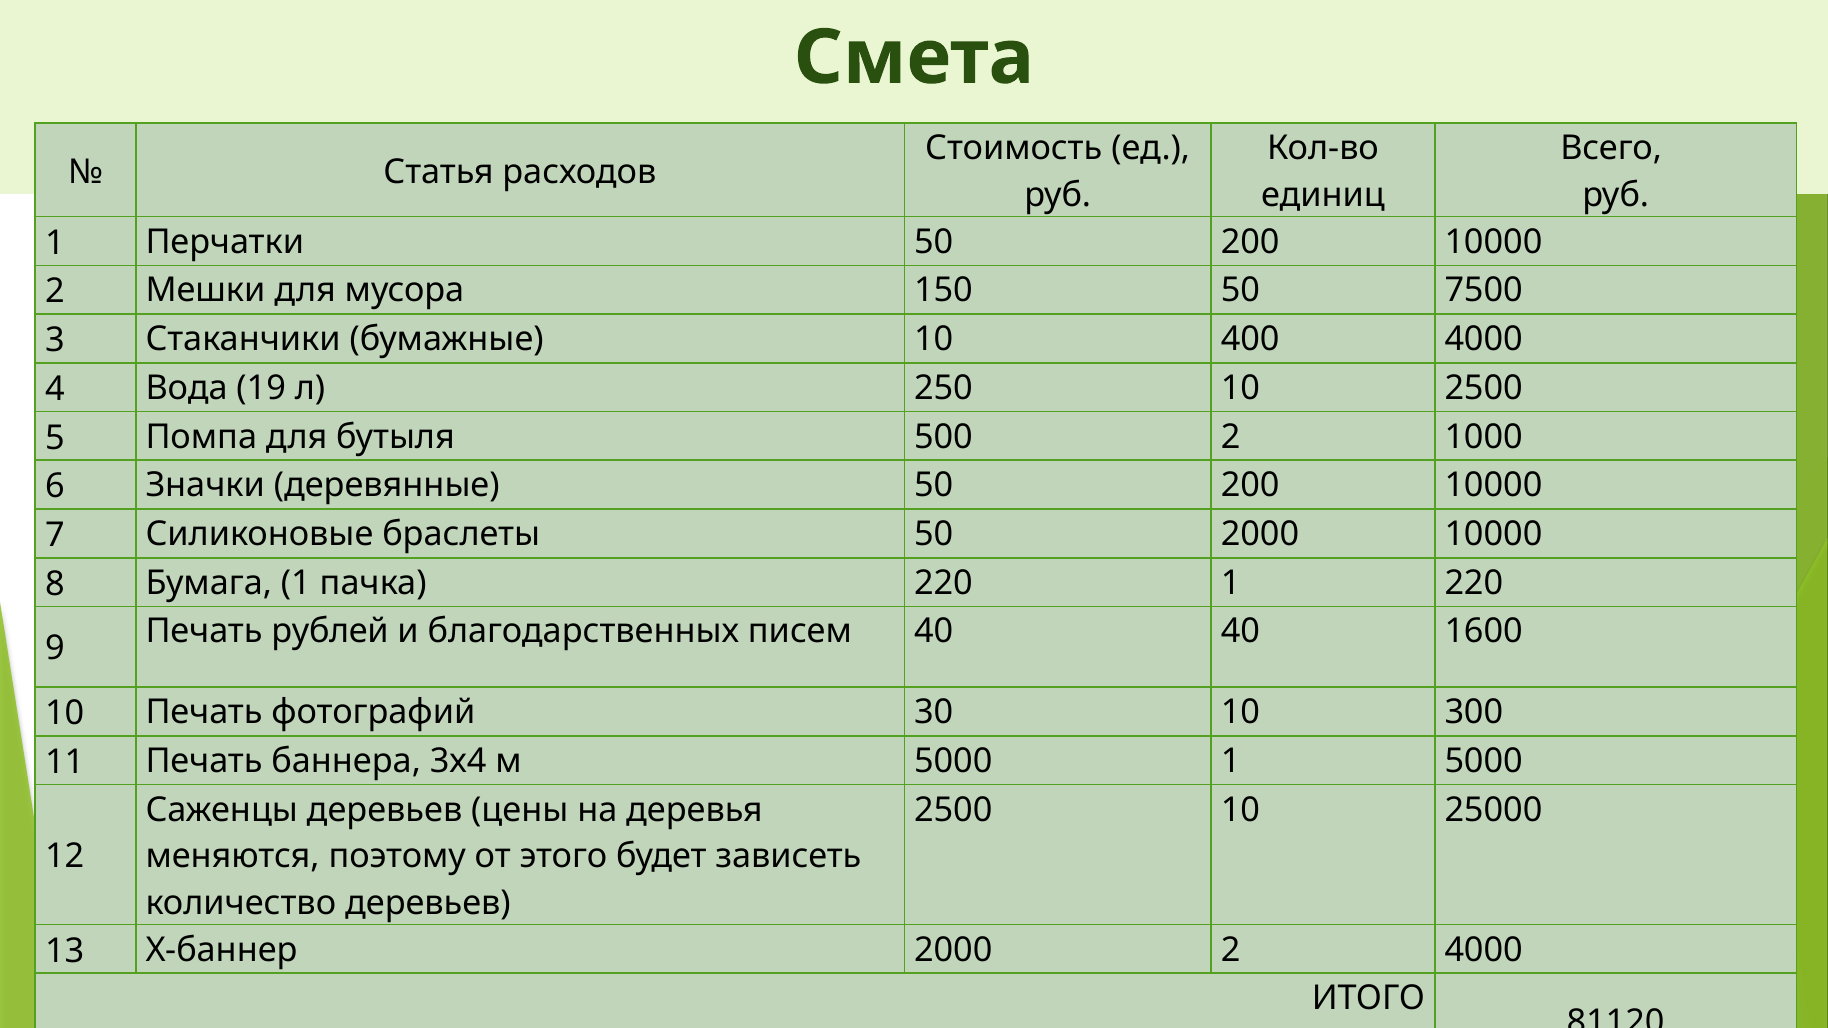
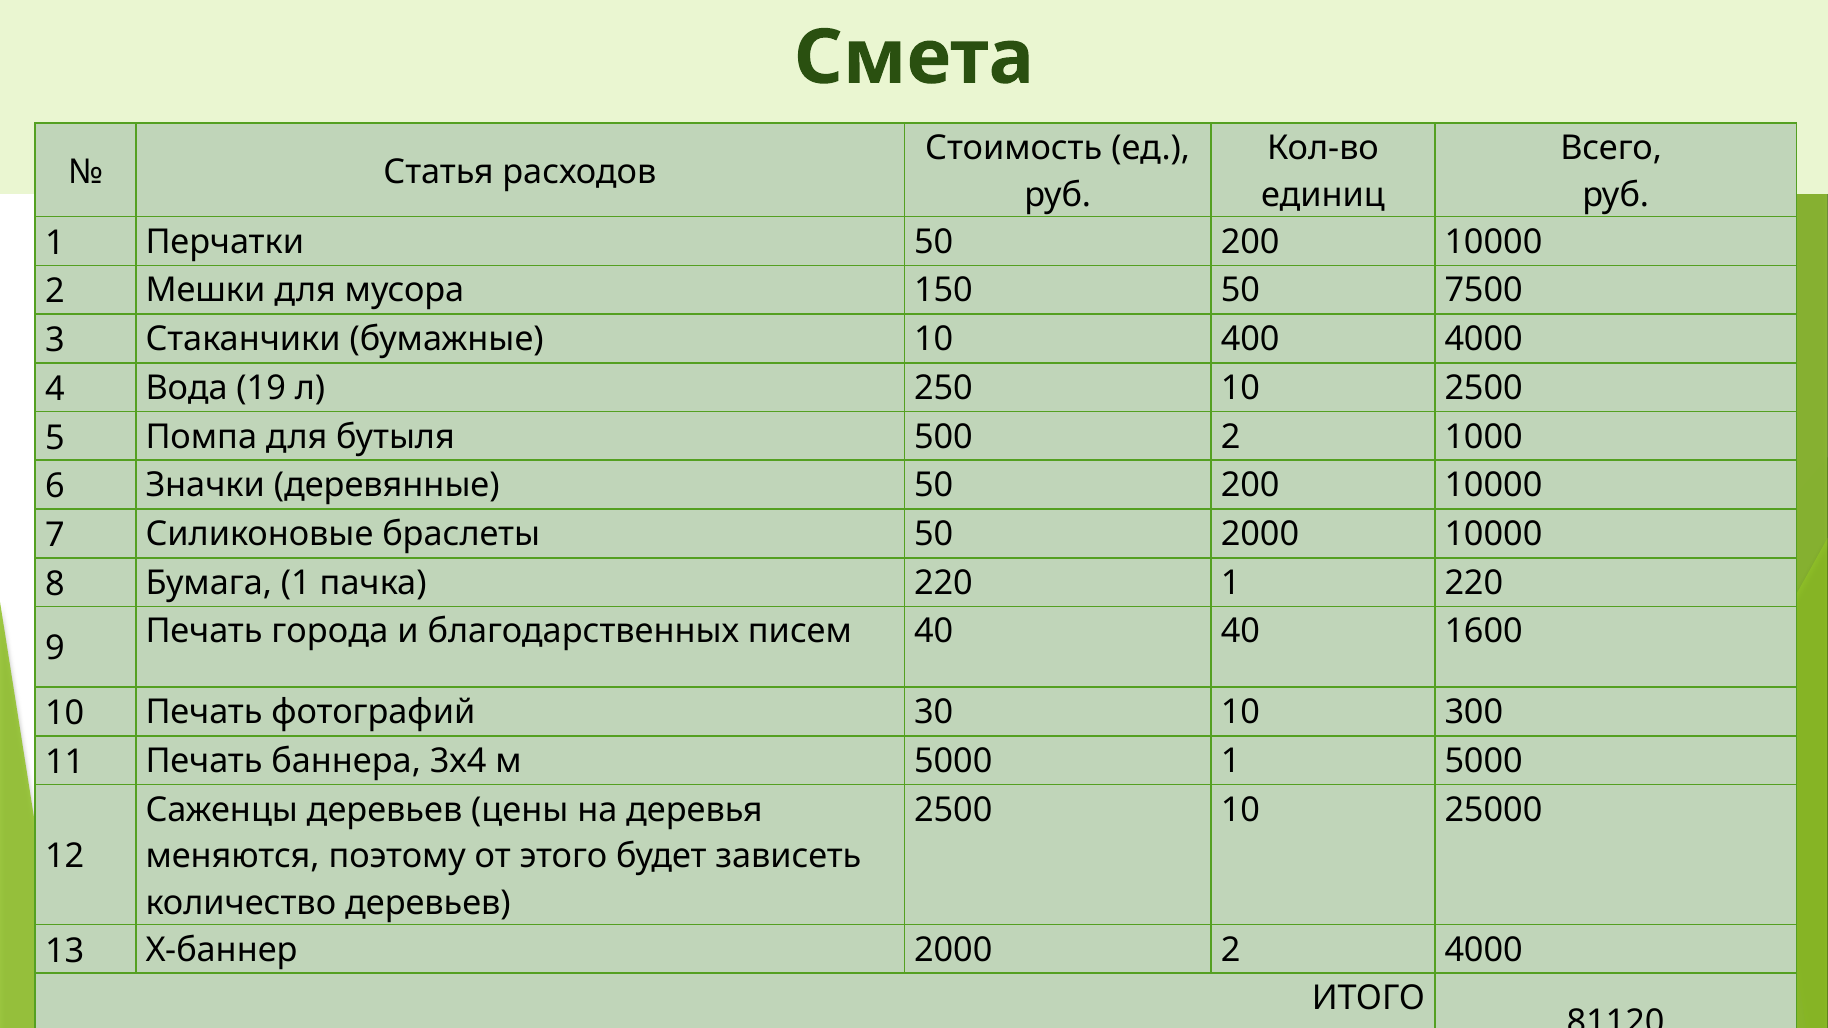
Печать рублей: рублей -> города (330, 632)
